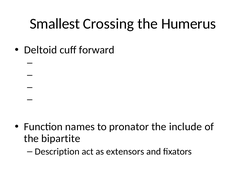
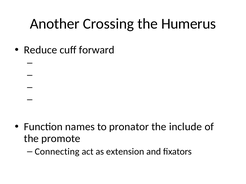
Smallest: Smallest -> Another (55, 24)
Deltoid: Deltoid -> Reduce (41, 50)
bipartite: bipartite -> promote (61, 139)
Description: Description -> Connecting (57, 152)
extensors: extensors -> extension (125, 152)
